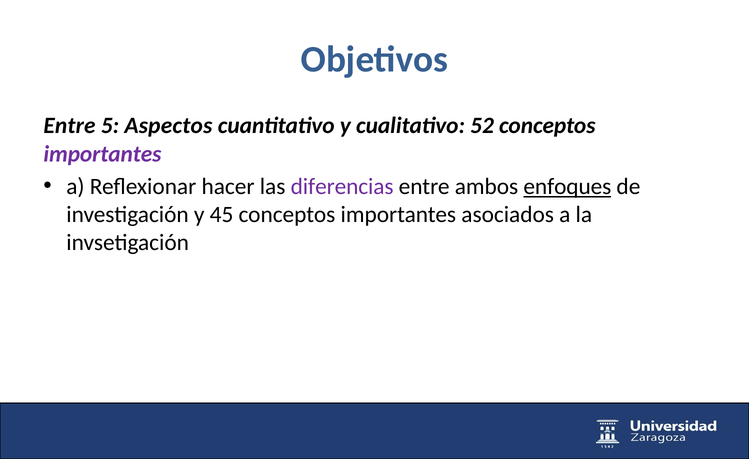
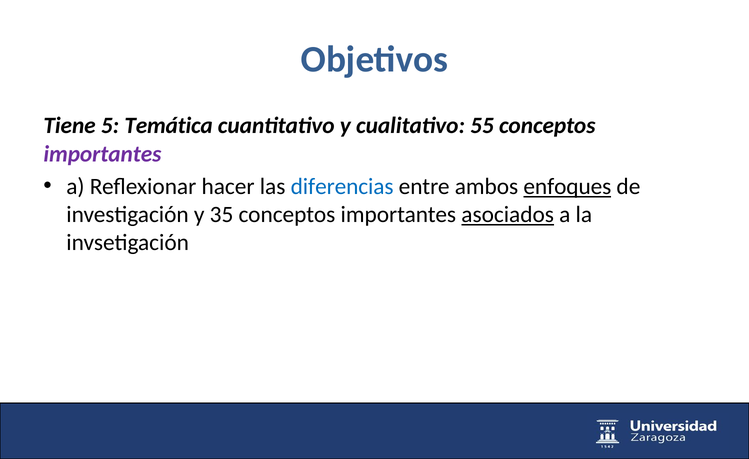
Entre: Entre -> Tiene (70, 126)
Aspectos: Aspectos -> Temática (169, 126)
52: 52 -> 55 (482, 126)
diferencias colour: purple -> blue (342, 186)
45: 45 -> 35 (222, 214)
asociados underline: none -> present (508, 214)
